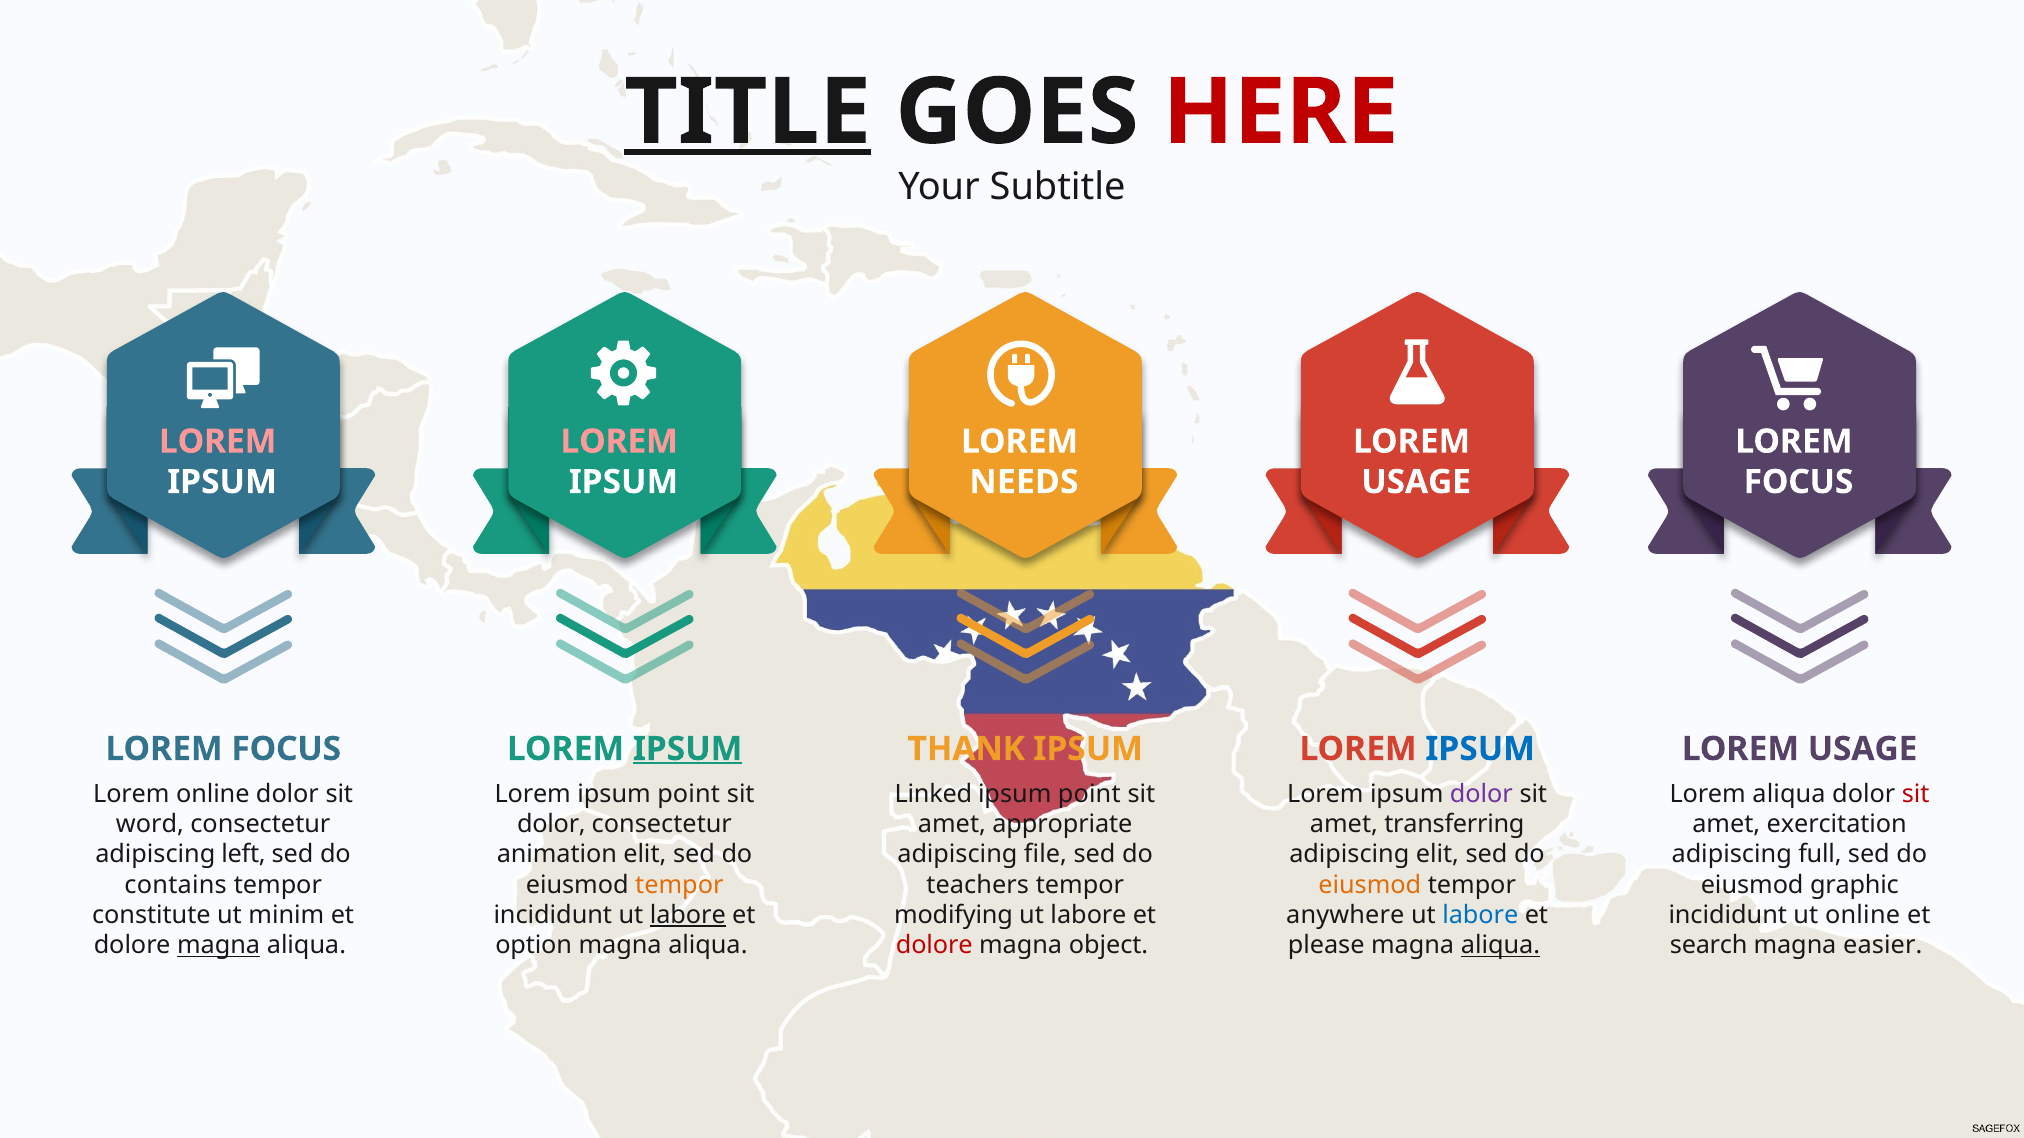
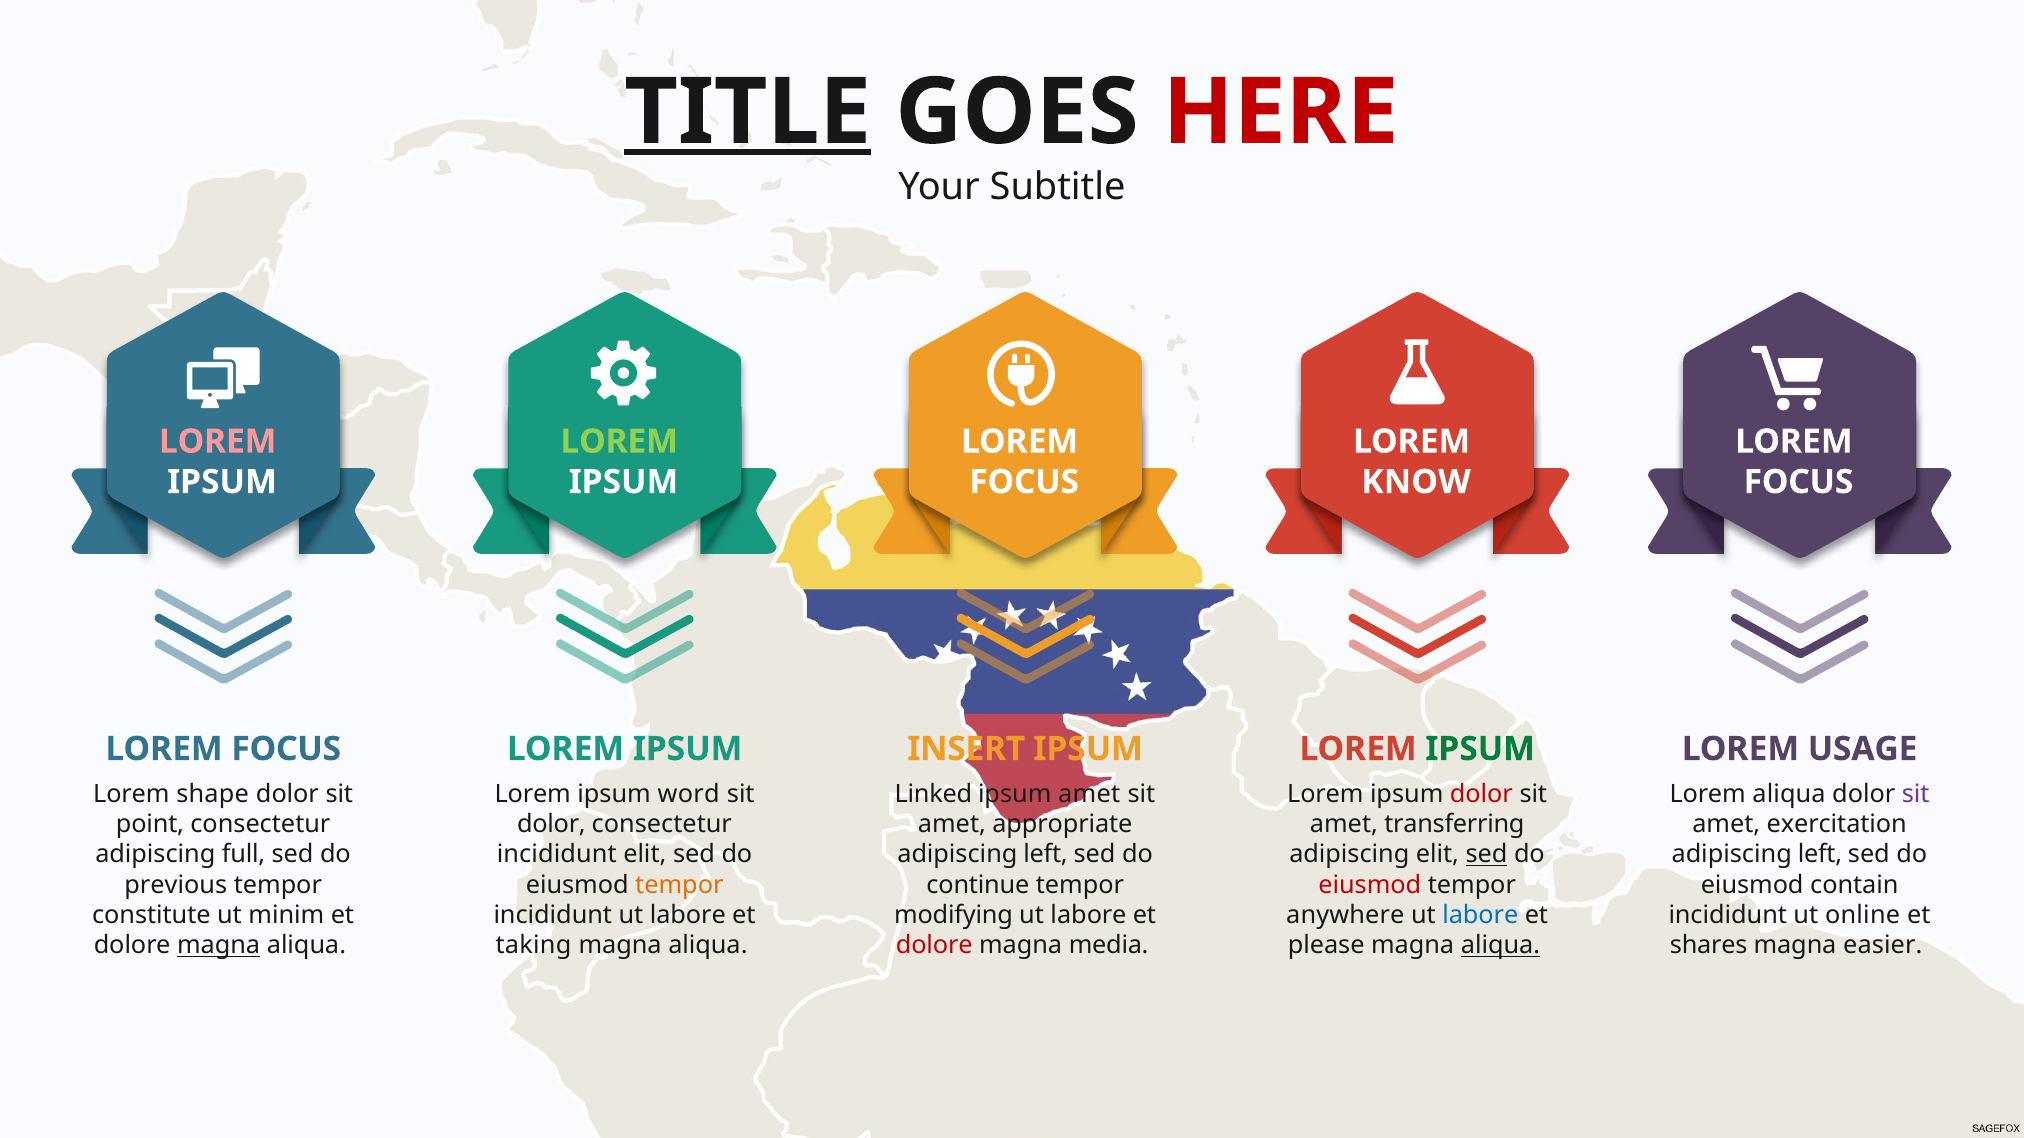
LOREM colour: pink -> light green (619, 442)
NEEDS: NEEDS -> FOCUS (1024, 482)
USAGE: USAGE -> KNOW (1416, 482)
IPSUM underline: present -> none (688, 749)
THANK: THANK -> INSERT (966, 749)
IPSUM colour: blue -> green (1480, 749)
Lorem online: online -> shape (213, 794)
Lorem ipsum point: point -> word (689, 794)
point: point -> amet (1089, 794)
dolor colour: purple -> red (1481, 794)
sit colour: red -> purple (1916, 794)
word: word -> point (150, 825)
left: left -> full (244, 855)
animation: animation -> incididunt (557, 855)
file: file -> left (1046, 855)
sed underline: none -> present (1487, 855)
full: full -> left (1820, 855)
contains: contains -> previous (176, 885)
teachers: teachers -> continue (978, 885)
eiusmod colour: orange -> red (1370, 885)
graphic: graphic -> contain (1854, 885)
labore underline: present -> none (688, 916)
option: option -> taking (533, 946)
object: object -> media (1109, 946)
search: search -> shares (1709, 946)
